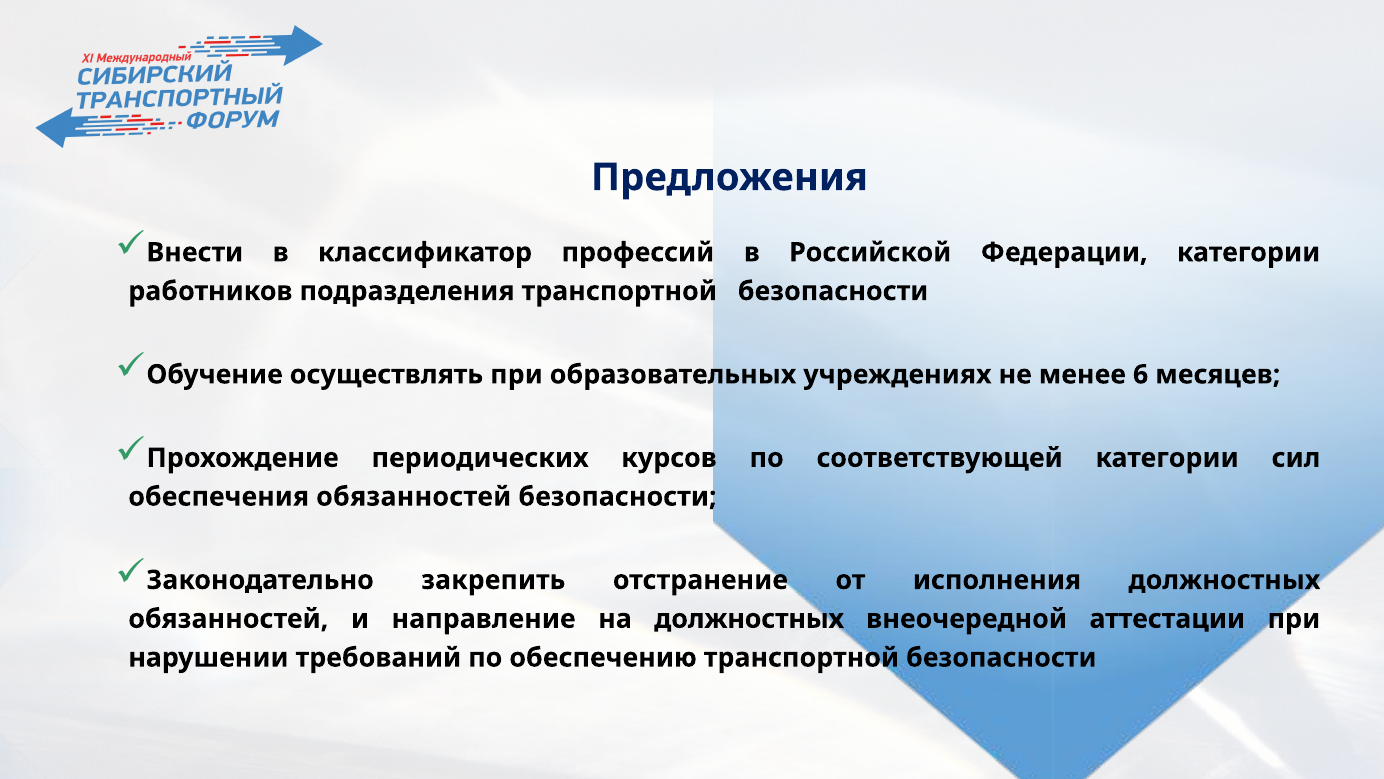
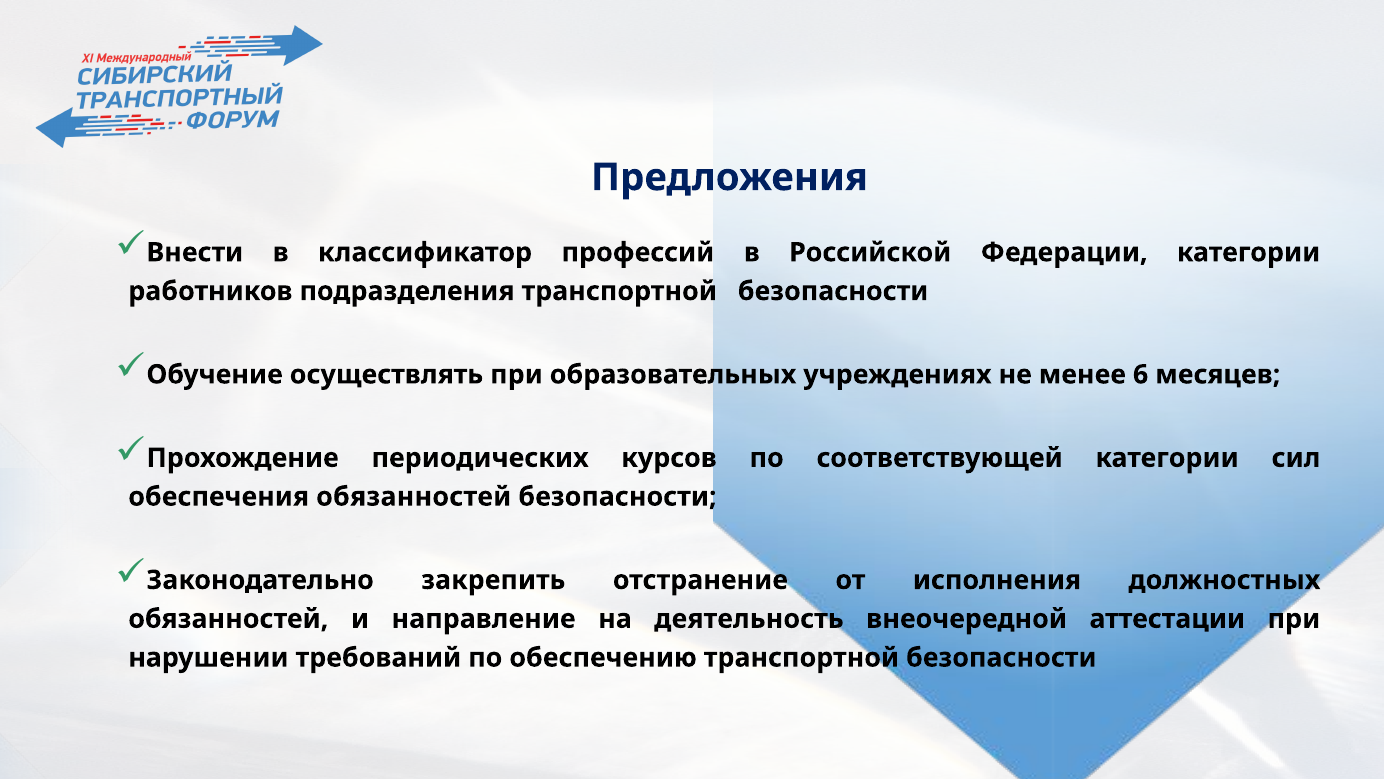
на должностных: должностных -> деятельность (749, 619)
